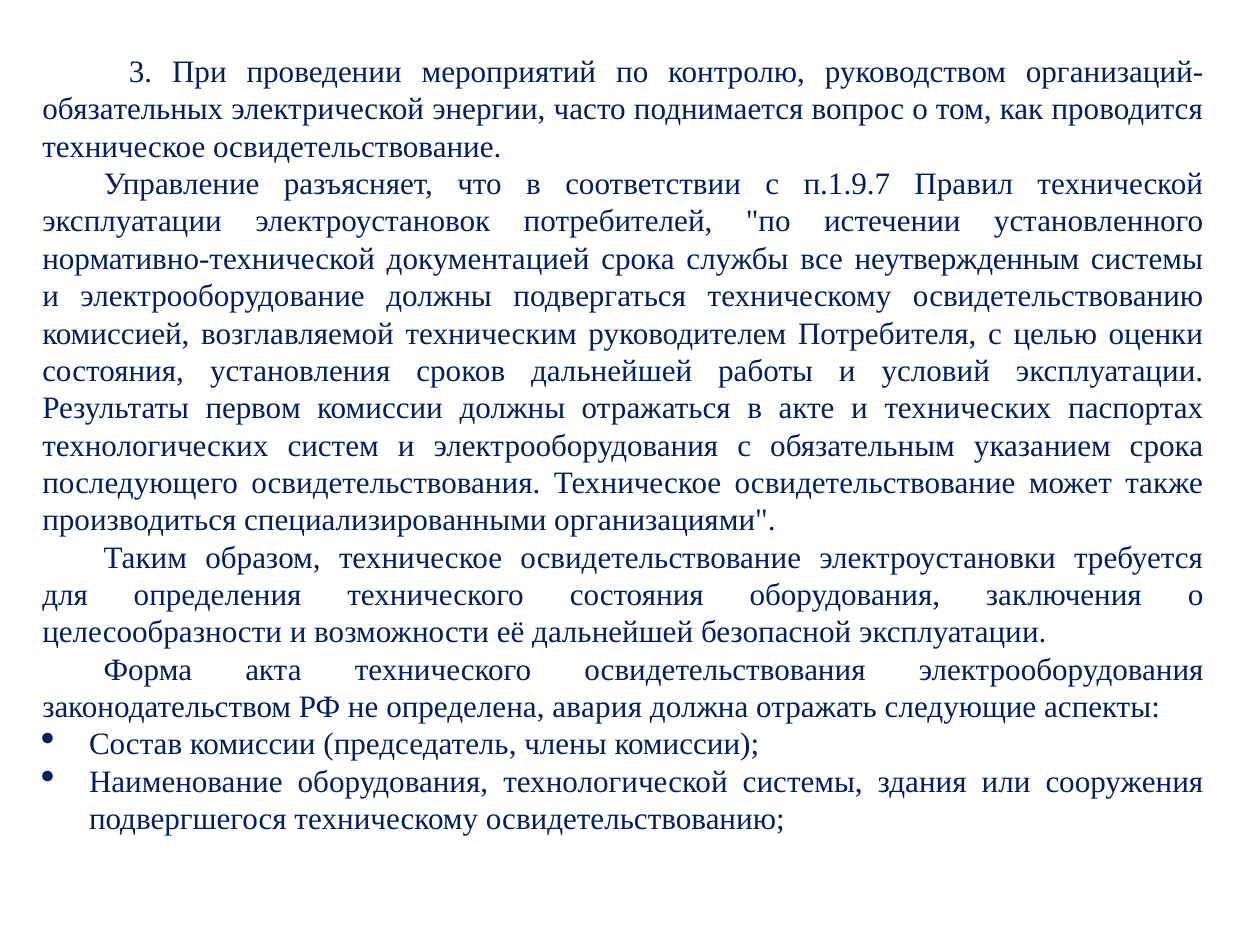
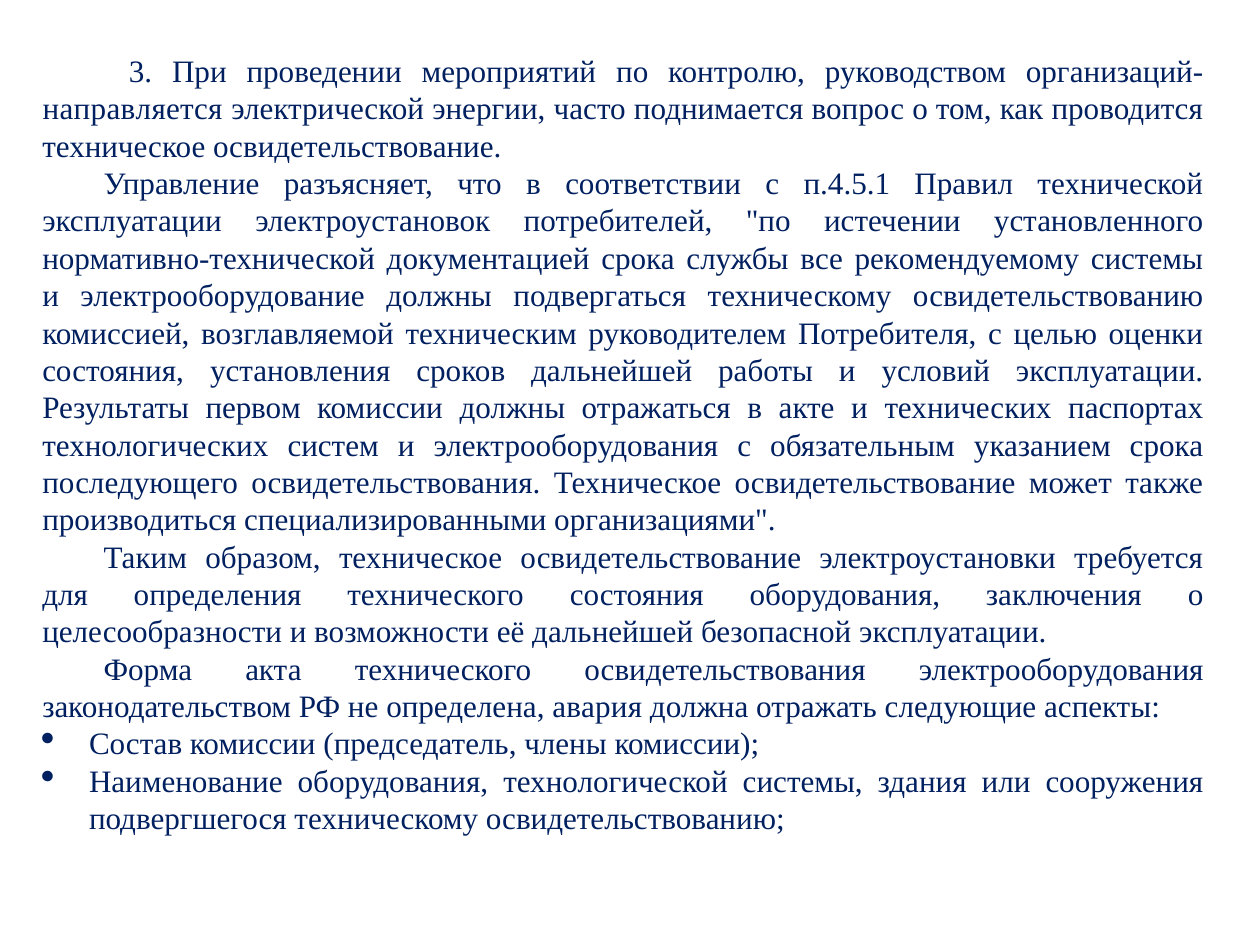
обязательных: обязательных -> направляется (133, 110)
п.1.9.7: п.1.9.7 -> п.4.5.1 (847, 184)
неутвержденным: неутвержденным -> рекомендуемому (967, 259)
